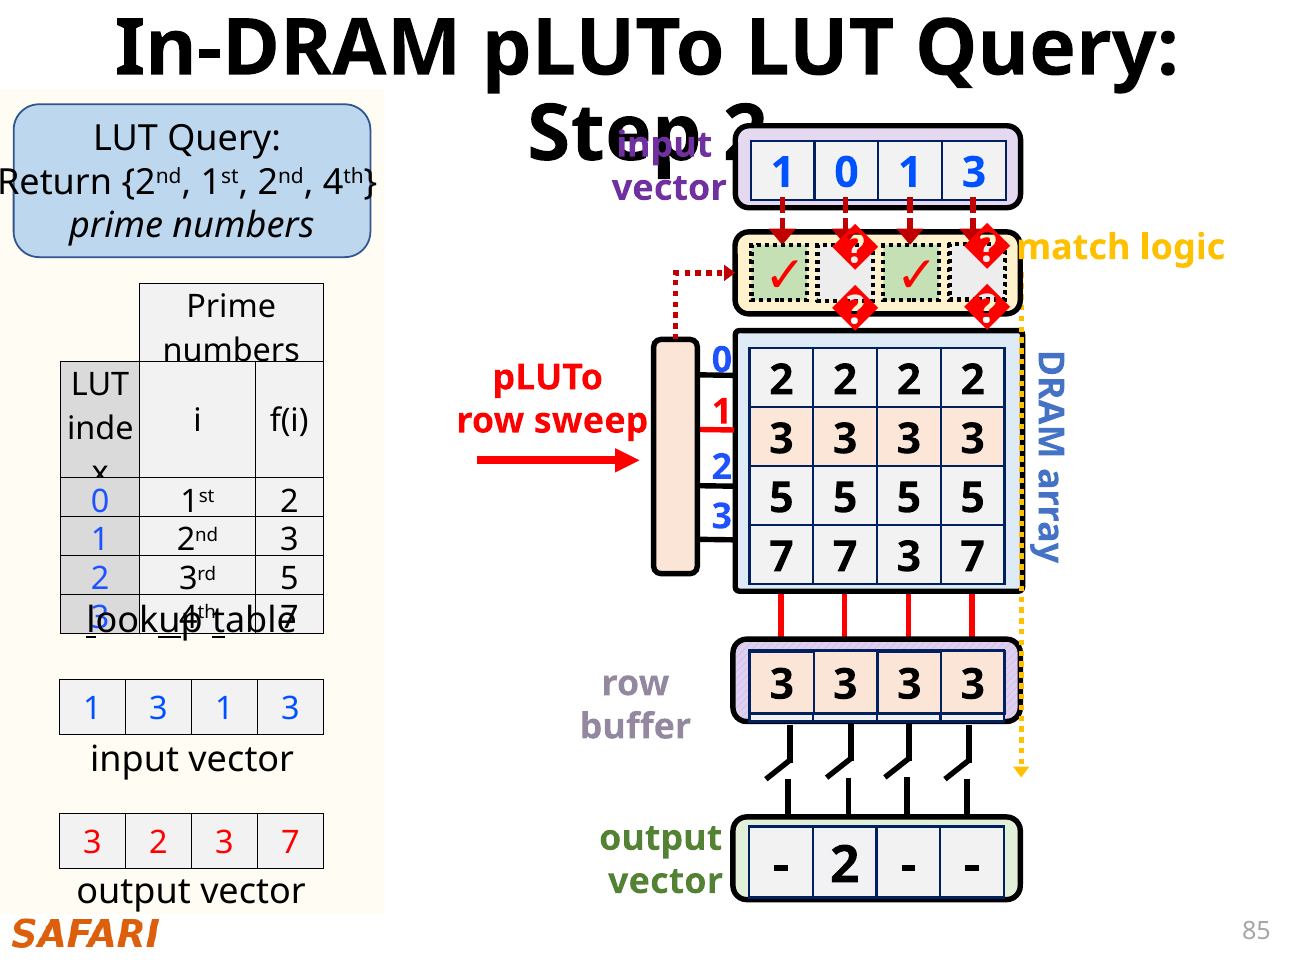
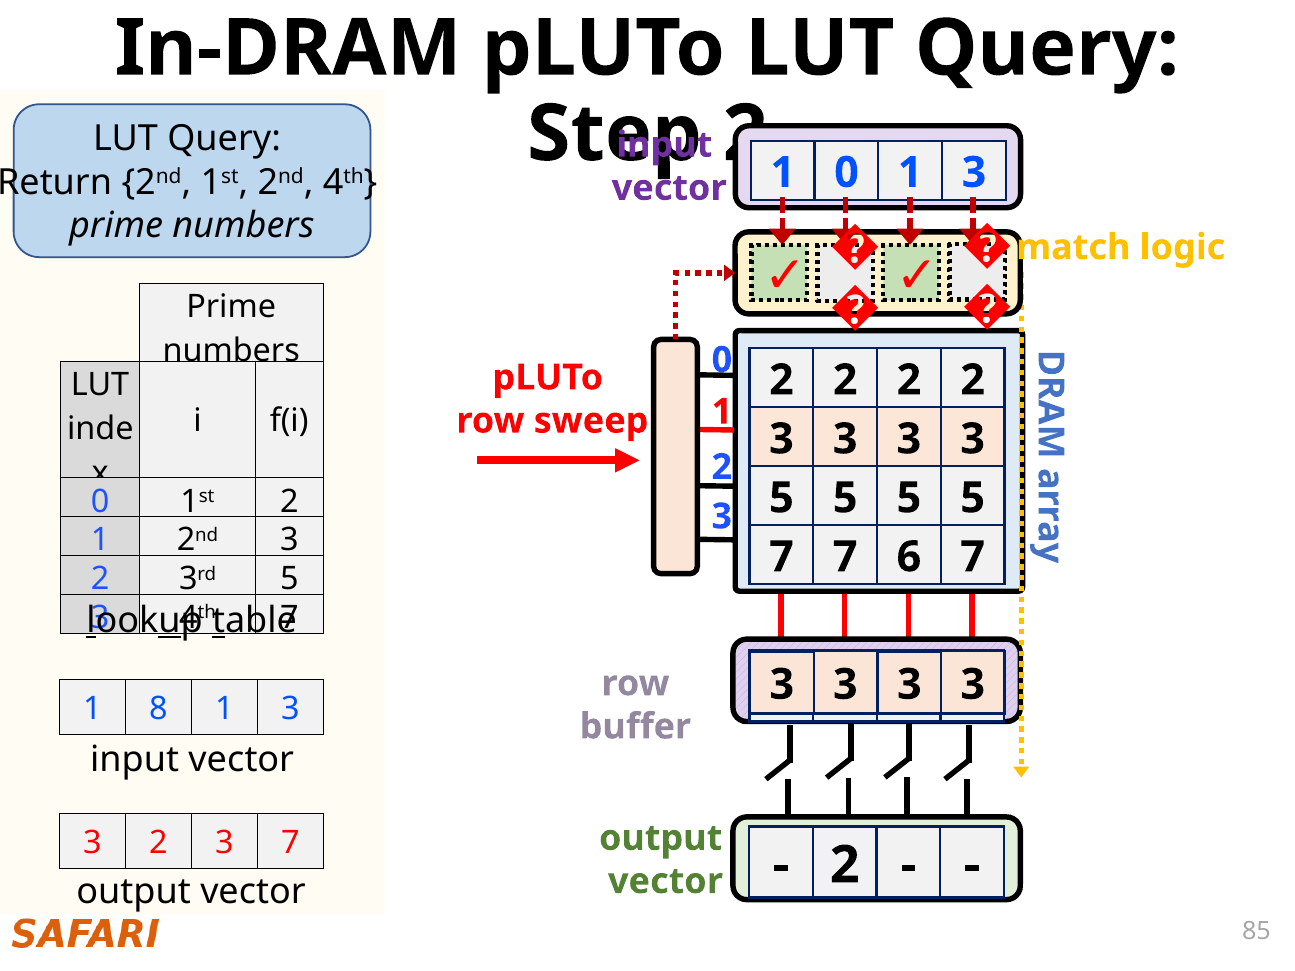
7 3: 3 -> 6 (909, 557)
3: 3 -> 8 (158, 709)
